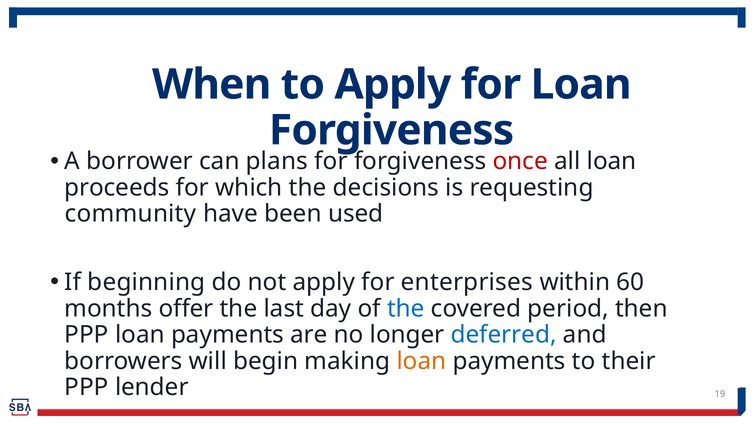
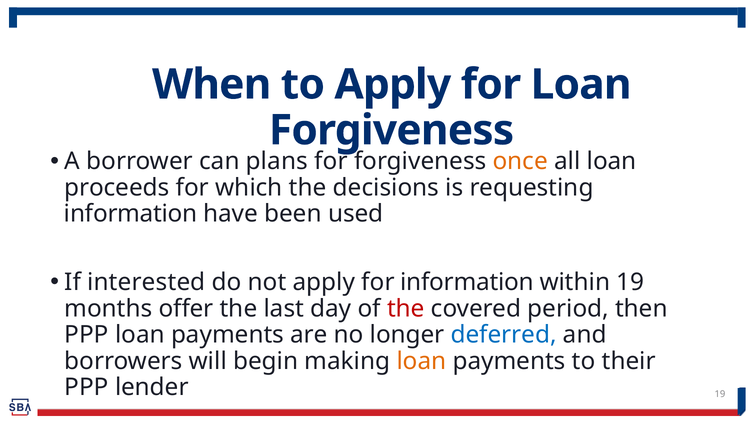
once colour: red -> orange (520, 162)
community: community -> information (131, 214)
beginning: beginning -> interested (146, 283)
for enterprises: enterprises -> information (467, 283)
within 60: 60 -> 19 (630, 283)
the colour: blue -> red (406, 309)
